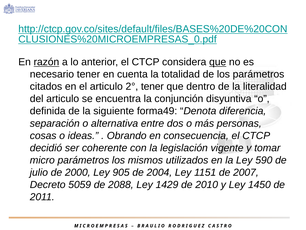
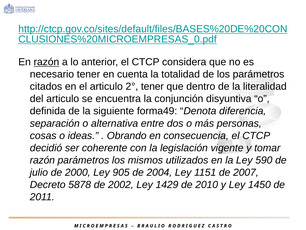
que underline: present -> none (218, 62)
micro: micro -> razón (42, 160)
5059: 5059 -> 5878 (80, 184)
2088: 2088 -> 2002 (121, 184)
